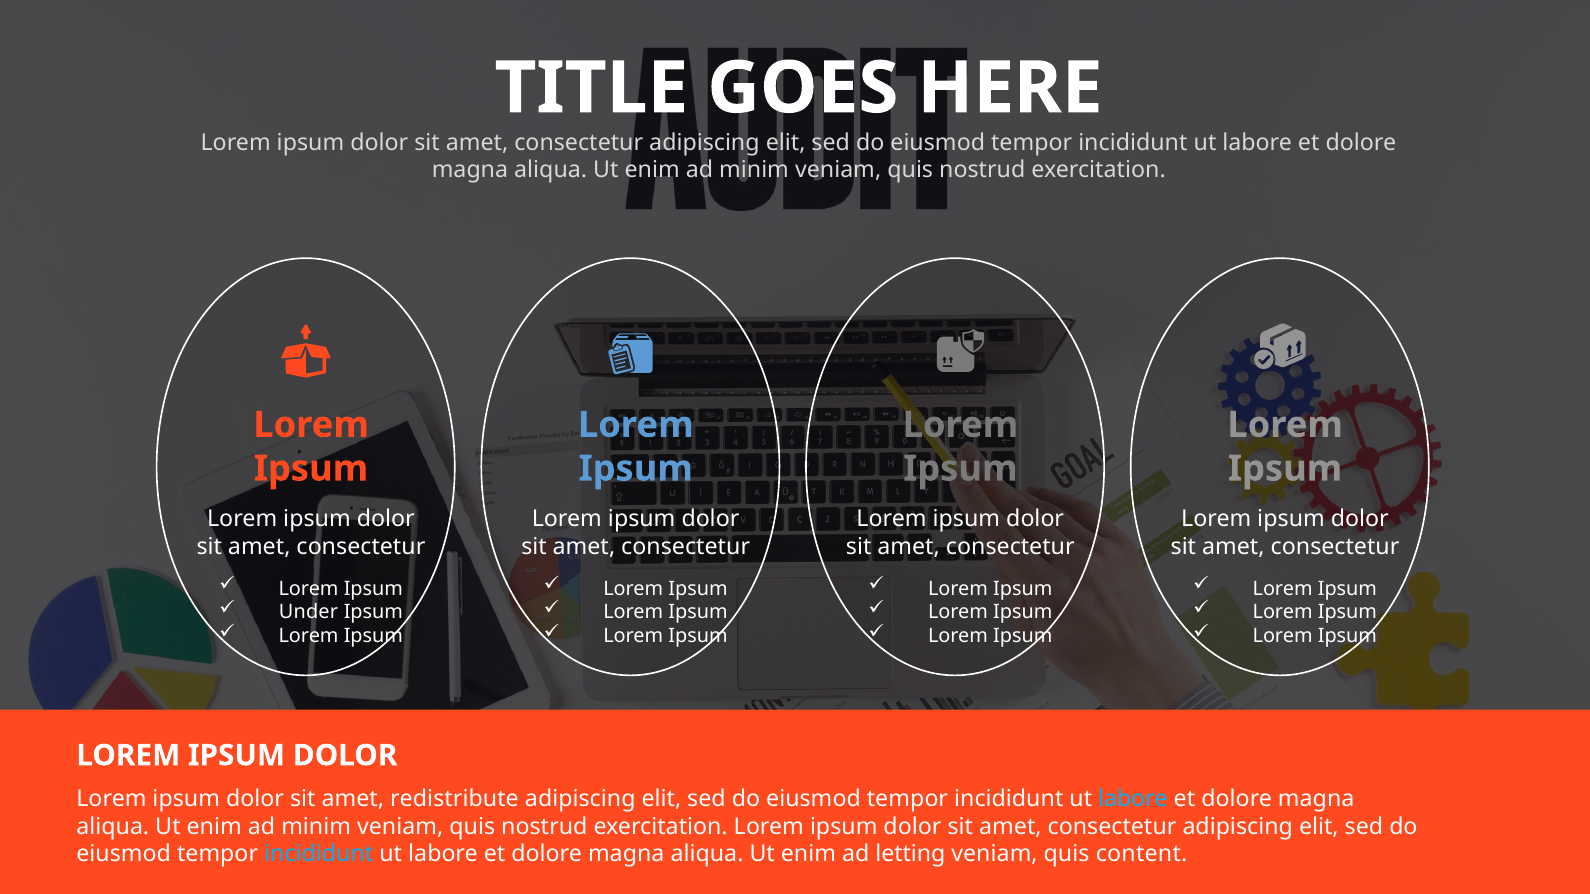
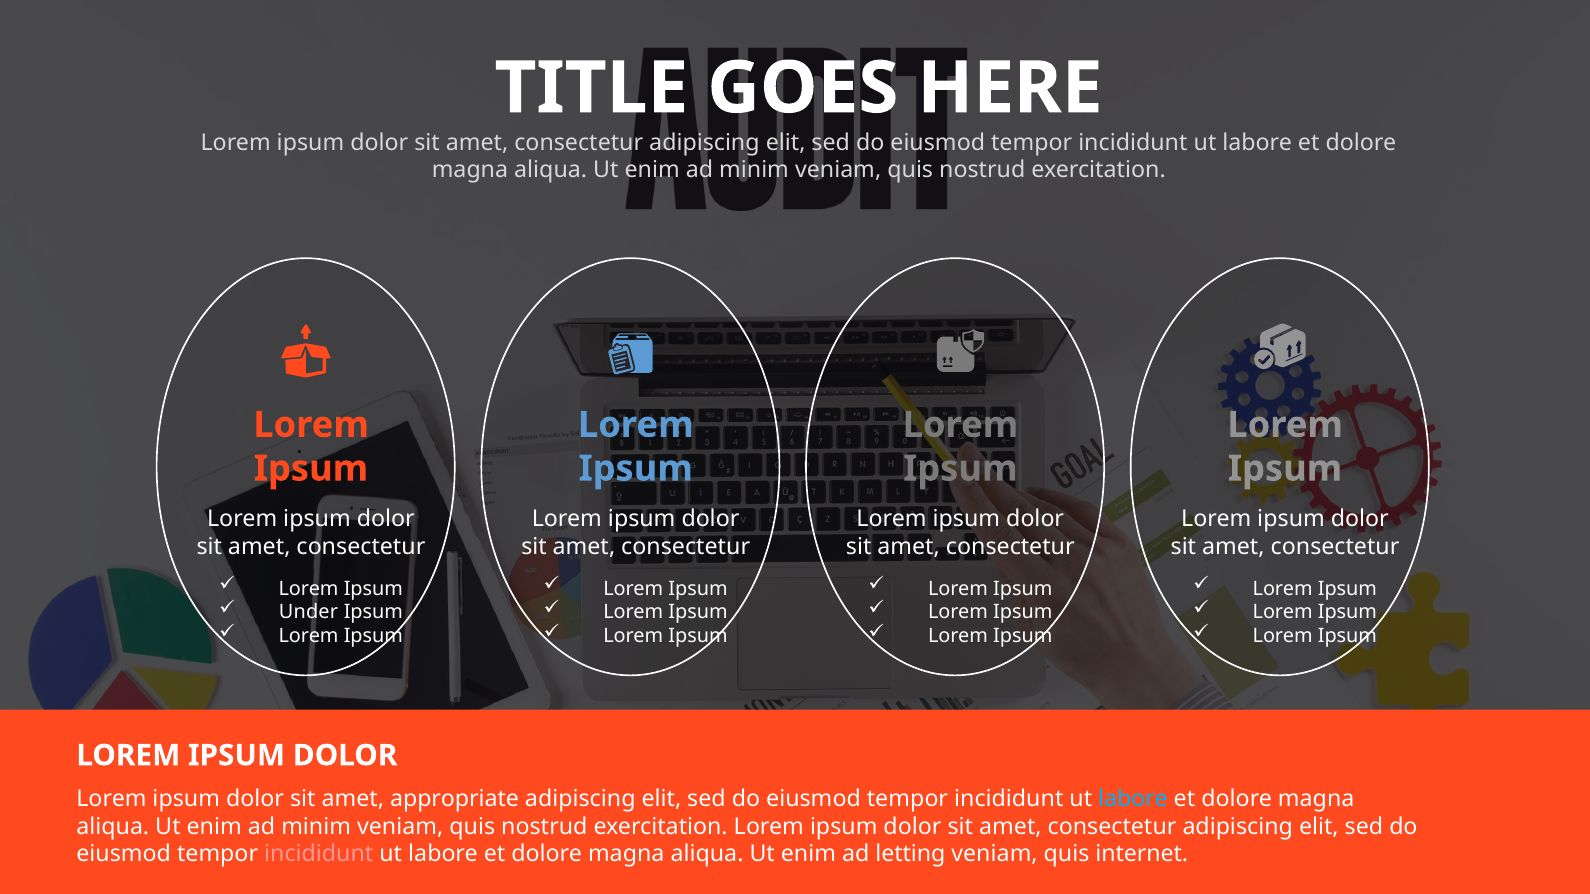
redistribute: redistribute -> appropriate (455, 799)
incididunt colour: light blue -> pink (319, 855)
content: content -> internet (1142, 855)
